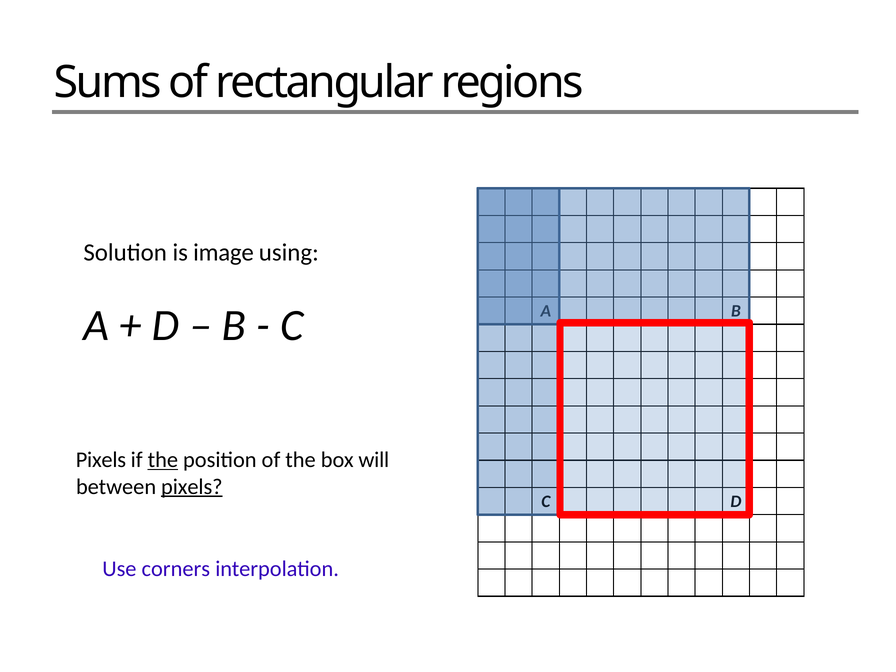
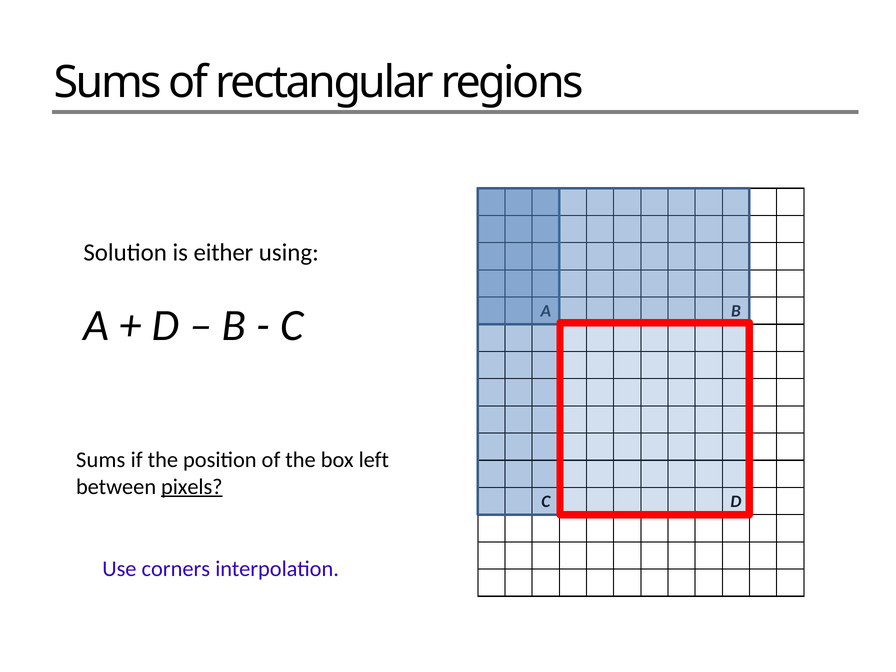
image: image -> either (223, 253)
Pixels: Pixels -> Sums (101, 460)
the underline: present -> none (163, 460)
will: will -> left (374, 460)
